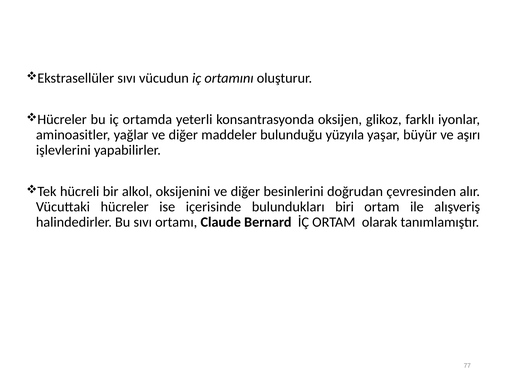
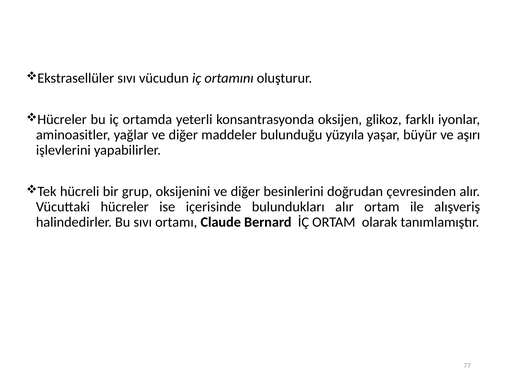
alkol: alkol -> grup (137, 192)
bulundukları biri: biri -> alır (344, 207)
